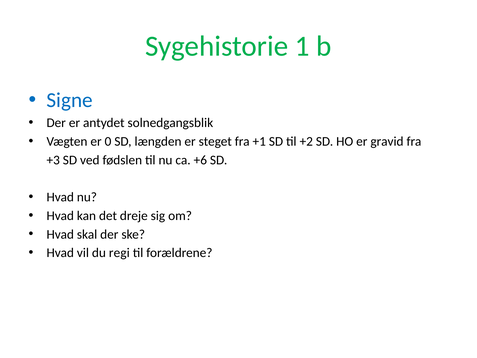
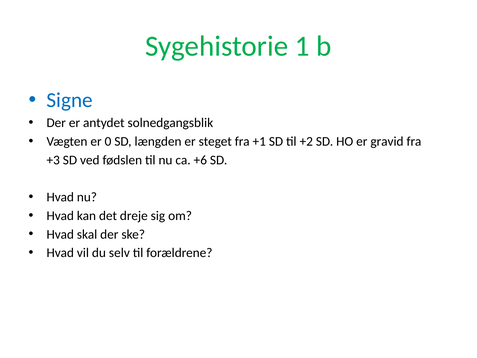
regi: regi -> selv (119, 253)
